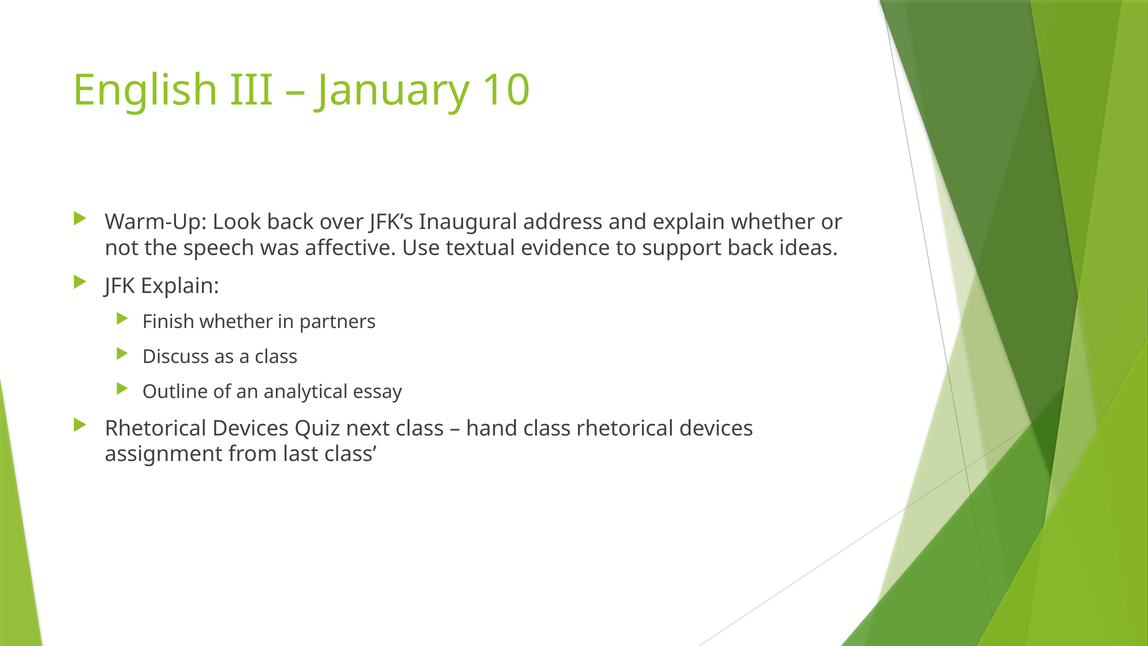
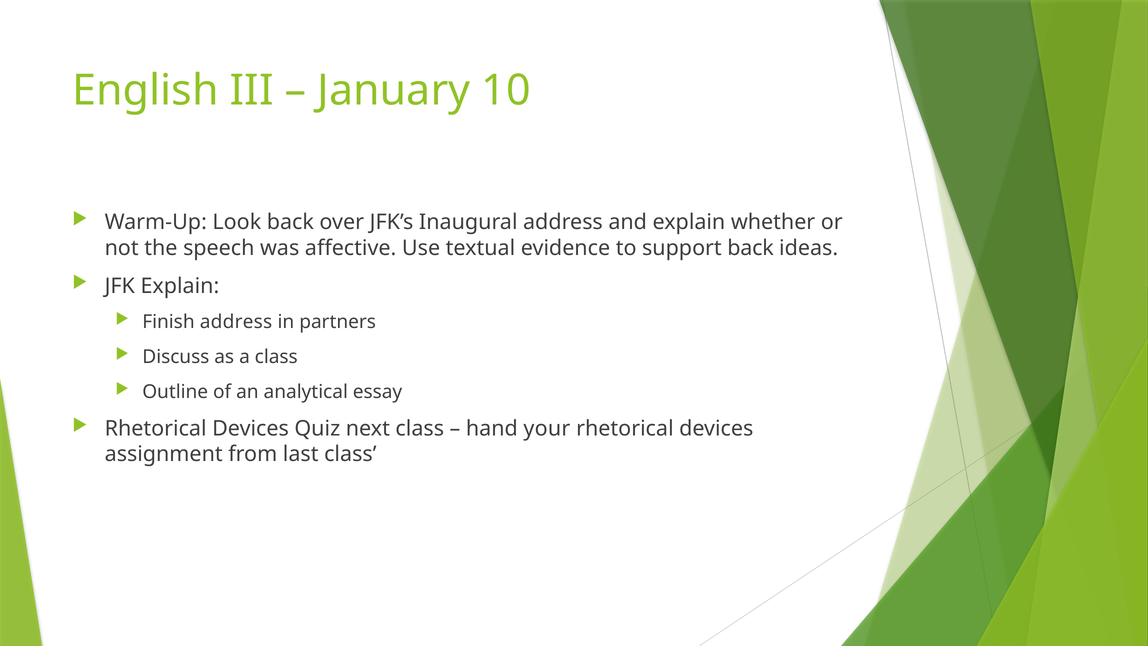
Finish whether: whether -> address (236, 322)
hand class: class -> your (547, 428)
